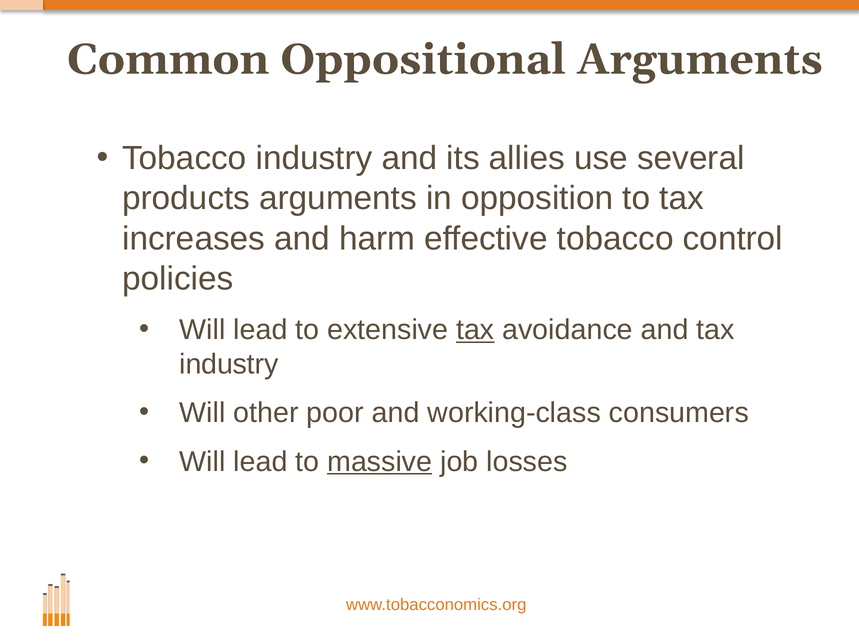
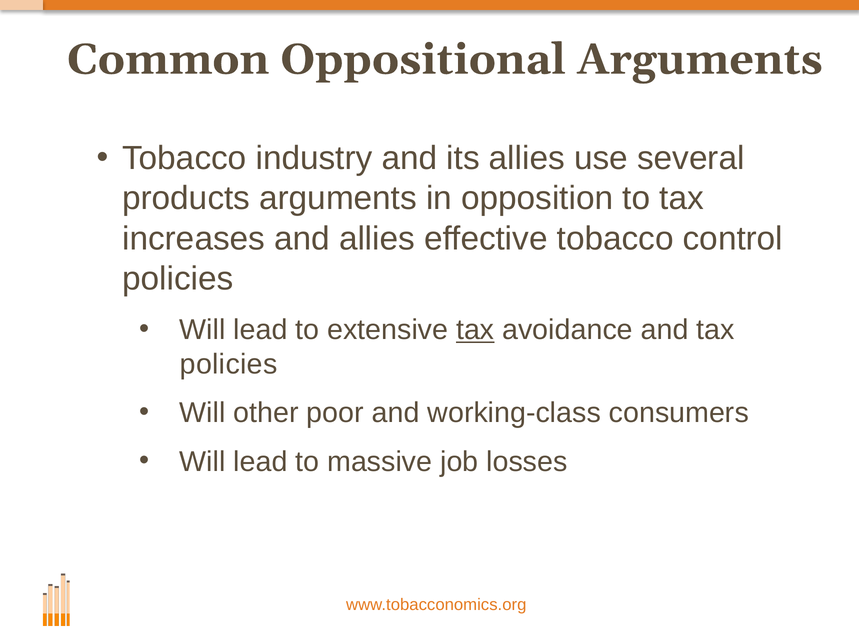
and harm: harm -> allies (377, 239)
industry: industry -> policies (229, 364)
massive underline: present -> none (380, 462)
